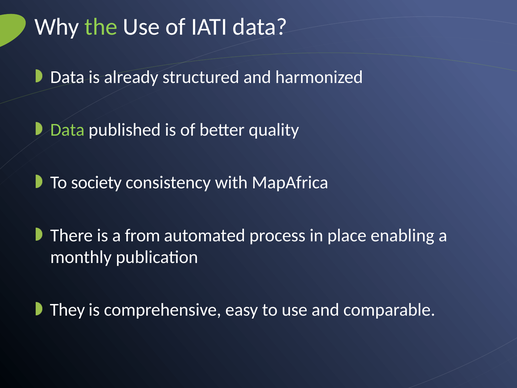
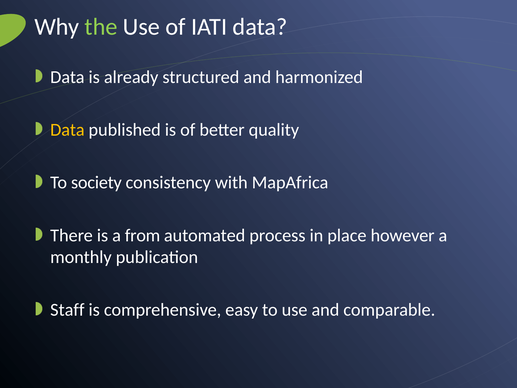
Data colour: light green -> yellow (67, 130)
enabling: enabling -> however (403, 235)
They: They -> Staff (67, 310)
